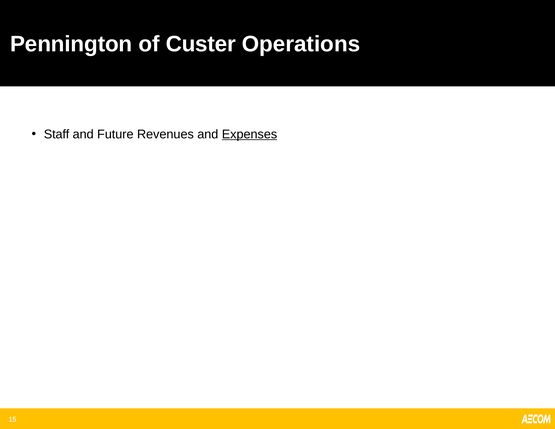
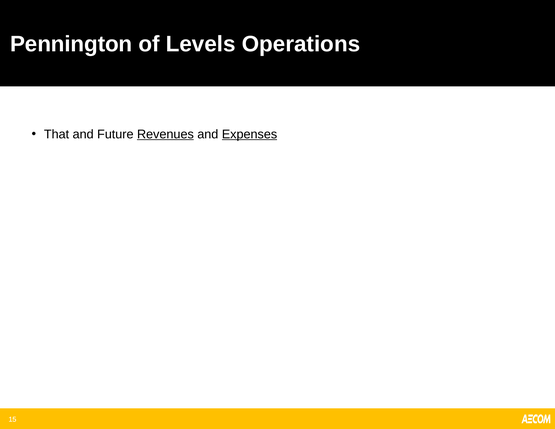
Custer: Custer -> Levels (201, 44)
Staff: Staff -> That (57, 134)
Revenues underline: none -> present (165, 134)
